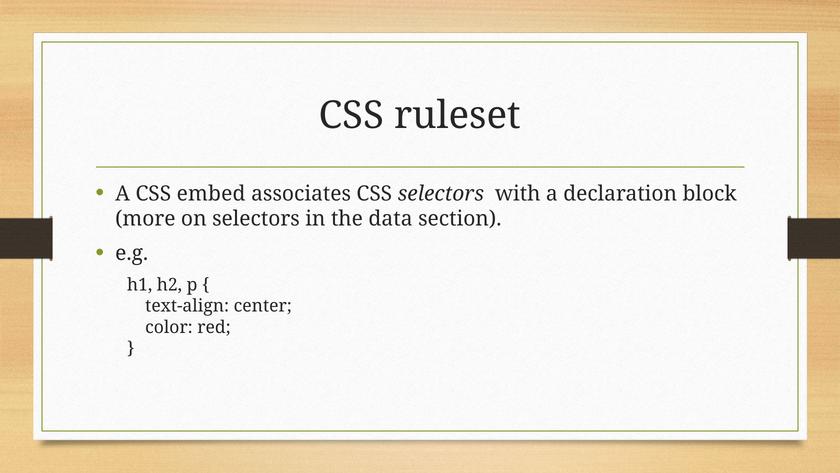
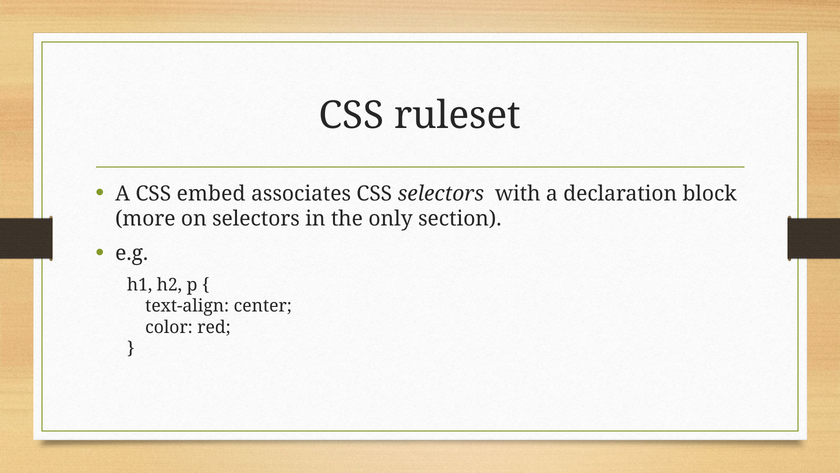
data: data -> only (391, 219)
